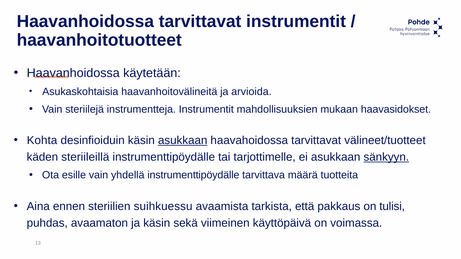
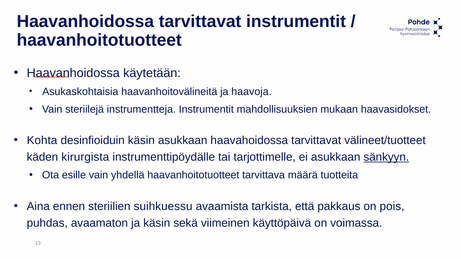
arvioida: arvioida -> haavoja (251, 92)
asukkaan underline: present -> none (183, 141)
steriileillä: steriileillä -> kirurgista (85, 157)
yhdellä instrumenttipöydälle: instrumenttipöydälle -> haavanhoitotuotteet (193, 175)
tulisi: tulisi -> pois (392, 207)
